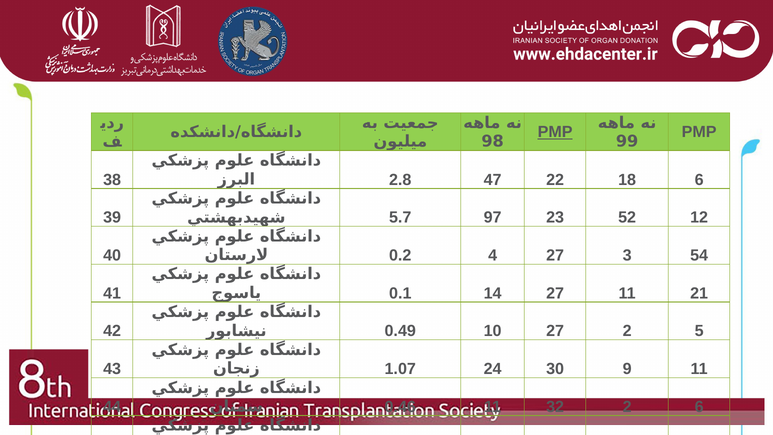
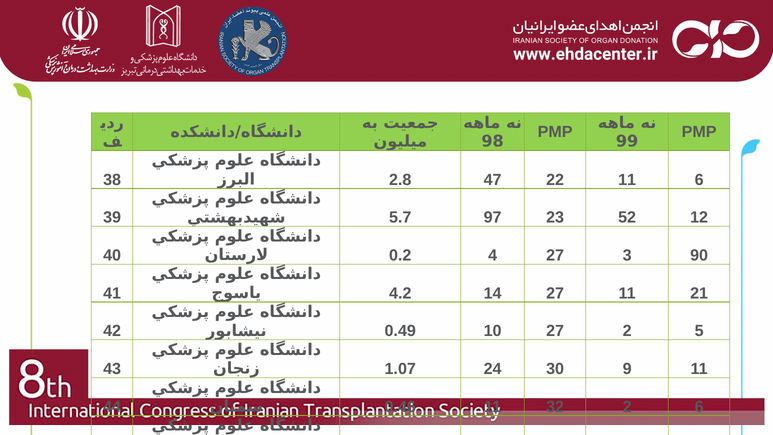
PMP underline: present -> none (555, 132)
22 18: 18 -> 11 (627, 180)
54: 54 -> 90 (699, 255)
0.1: 0.1 -> 4.2 (400, 293)
